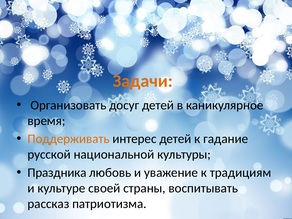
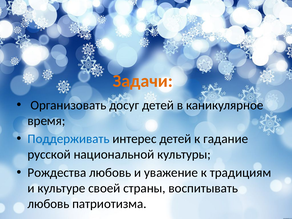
Поддерживать colour: orange -> blue (69, 139)
Праздника: Праздника -> Рождества (57, 173)
рассказ: рассказ -> любовь (48, 204)
